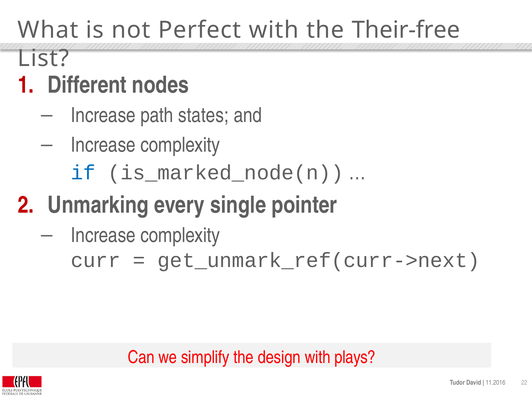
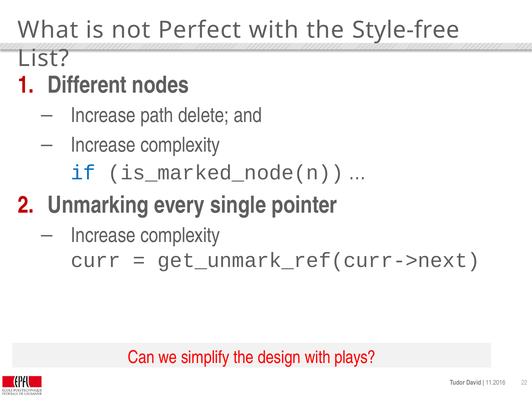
Their-free: Their-free -> Style-free (406, 30)
states: states -> delete (204, 115)
